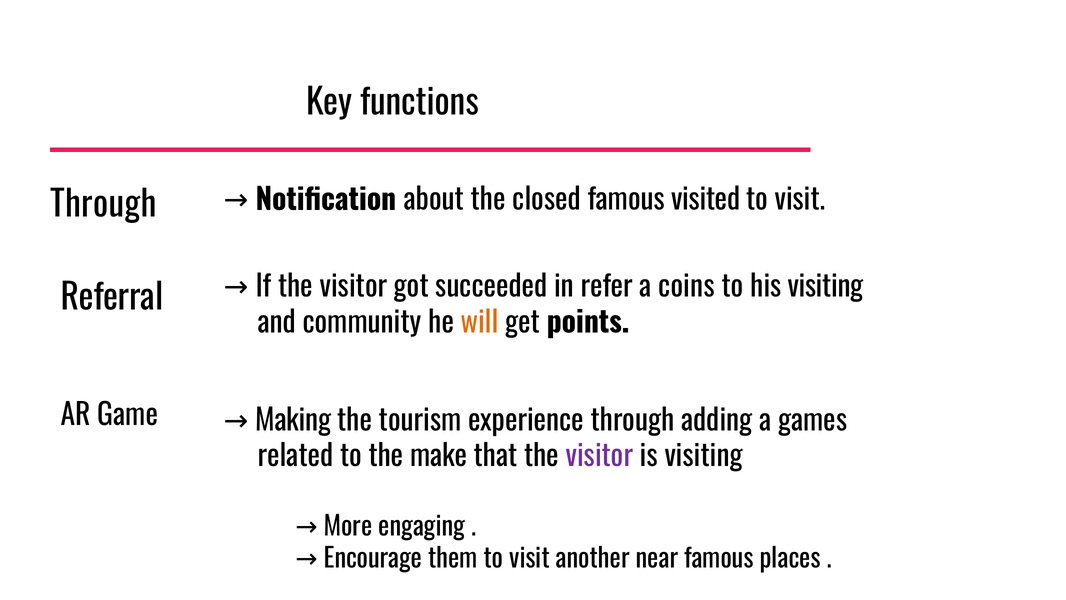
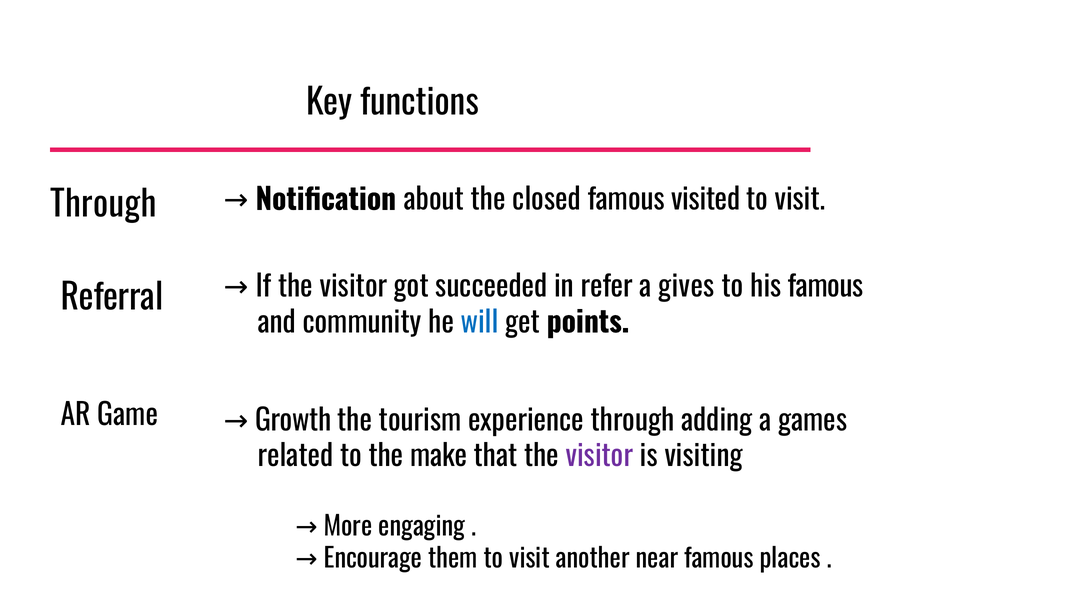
coins: coins -> gives (686, 287)
his visiting: visiting -> famous (826, 287)
will colour: orange -> blue (480, 323)
Making: Making -> Growth (293, 420)
